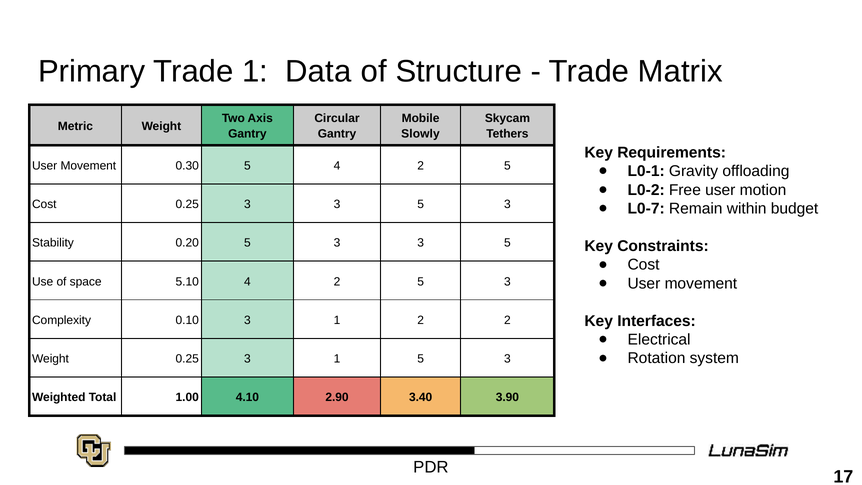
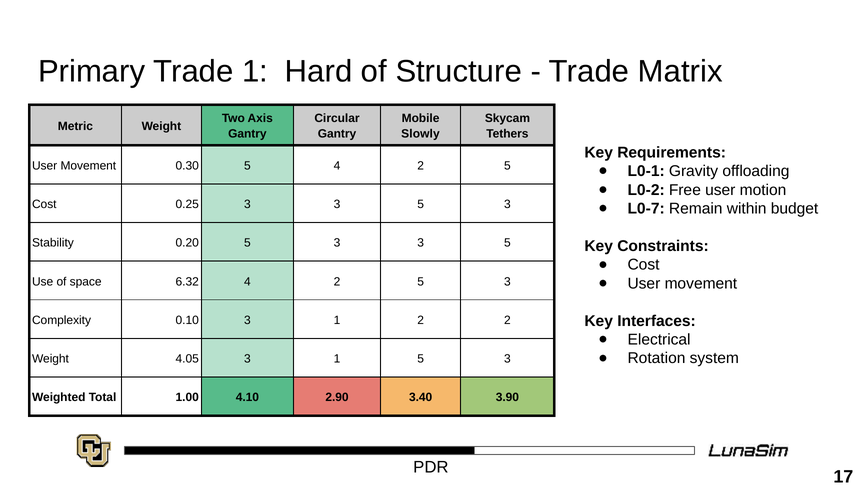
Data: Data -> Hard (319, 71)
5.10: 5.10 -> 6.32 (187, 281)
Weight 0.25: 0.25 -> 4.05 (187, 359)
